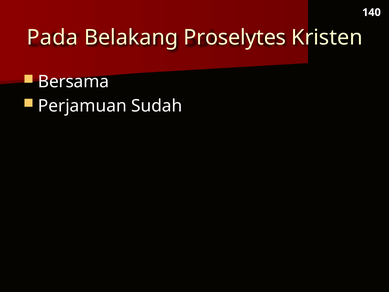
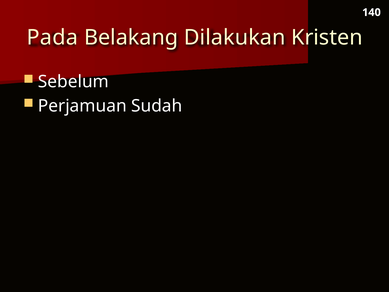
Proselytes: Proselytes -> Dilakukan (235, 37)
Bersama: Bersama -> Sebelum (73, 82)
